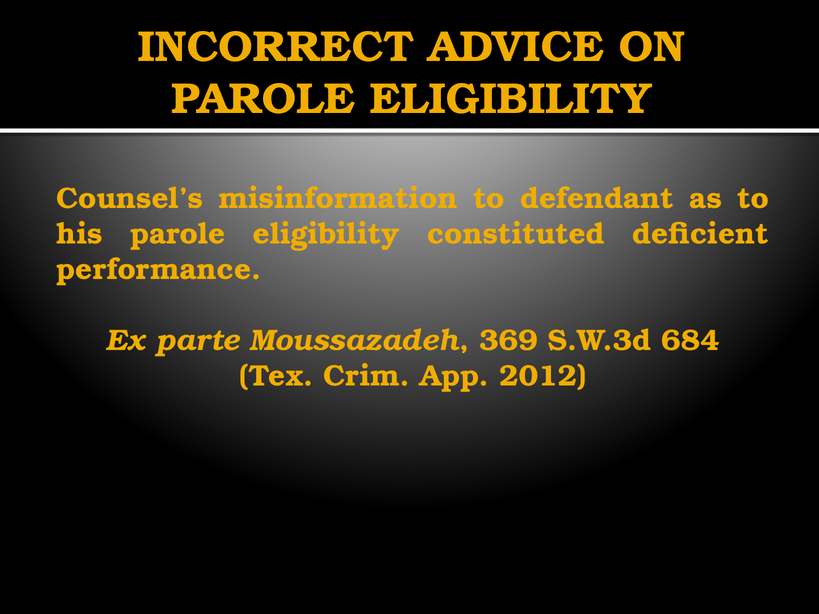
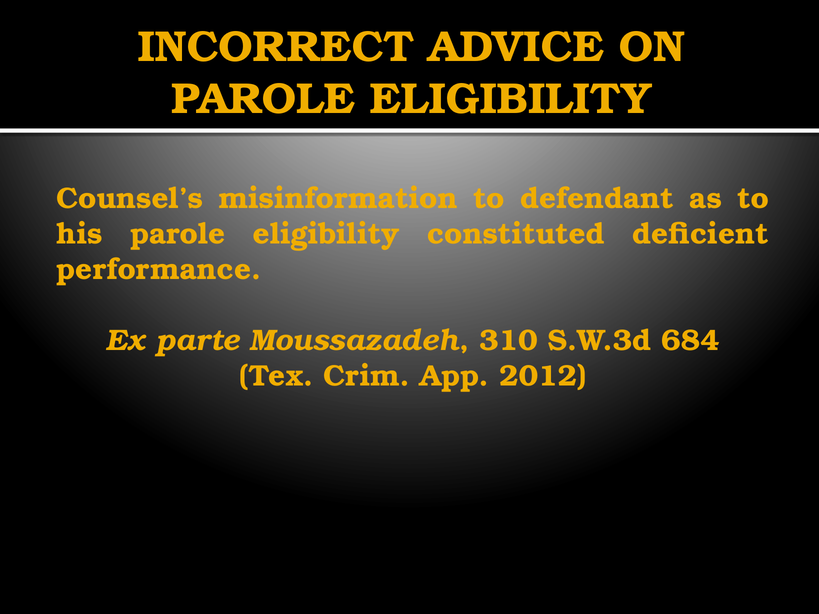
369: 369 -> 310 (508, 341)
